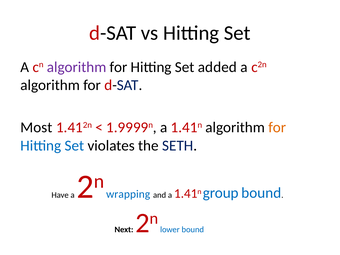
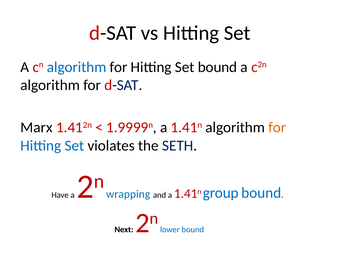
algorithm colour: purple -> blue (77, 67)
Set added: added -> bound (218, 67)
Most: Most -> Marx (36, 127)
